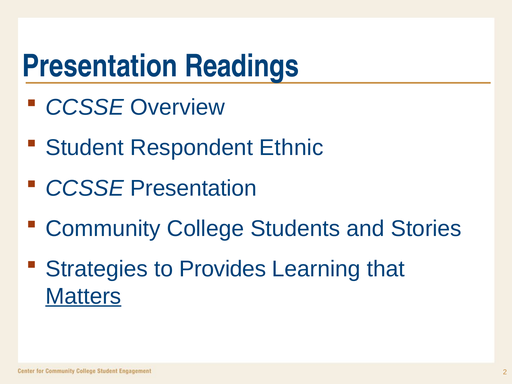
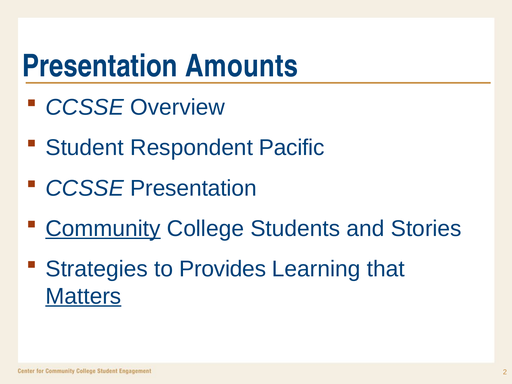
Readings: Readings -> Amounts (242, 66)
Ethnic: Ethnic -> Pacific (292, 148)
Community underline: none -> present (103, 229)
